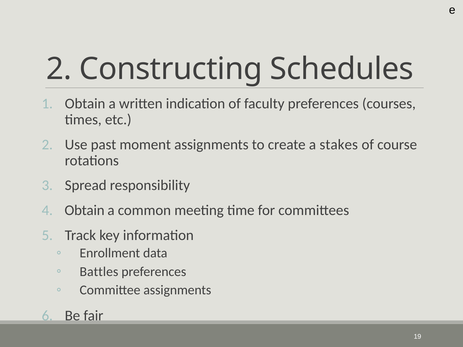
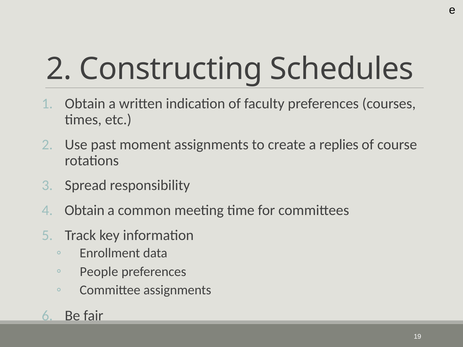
stakes: stakes -> replies (339, 145)
Battles: Battles -> People (99, 272)
